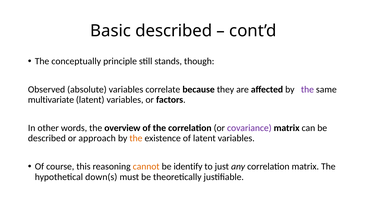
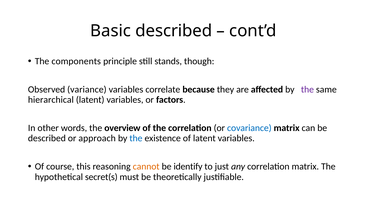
conceptually: conceptually -> components (76, 61)
absolute: absolute -> variance (87, 90)
multivariate: multivariate -> hierarchical (51, 100)
covariance colour: purple -> blue (249, 128)
the colour: orange -> blue (136, 139)
down(s: down(s -> secret(s (101, 177)
